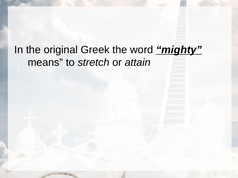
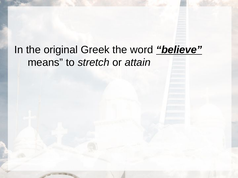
mighty: mighty -> believe (179, 50)
